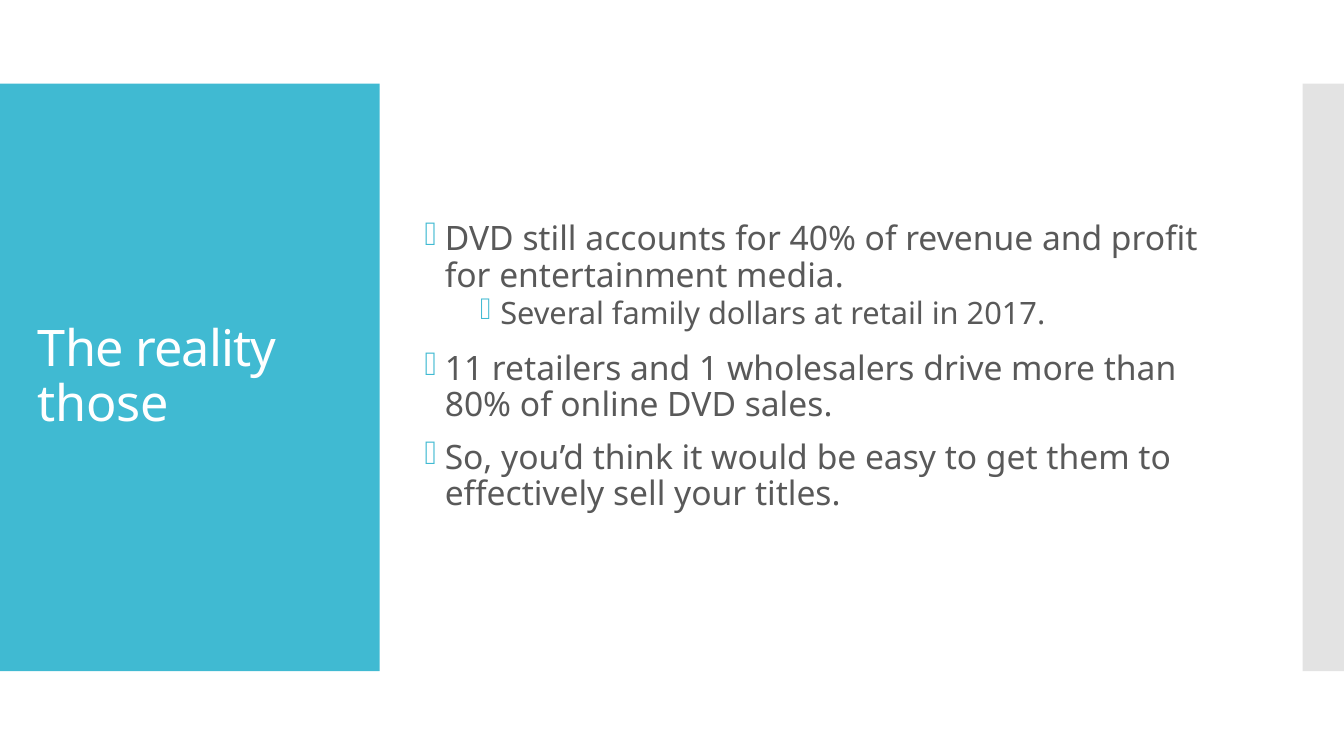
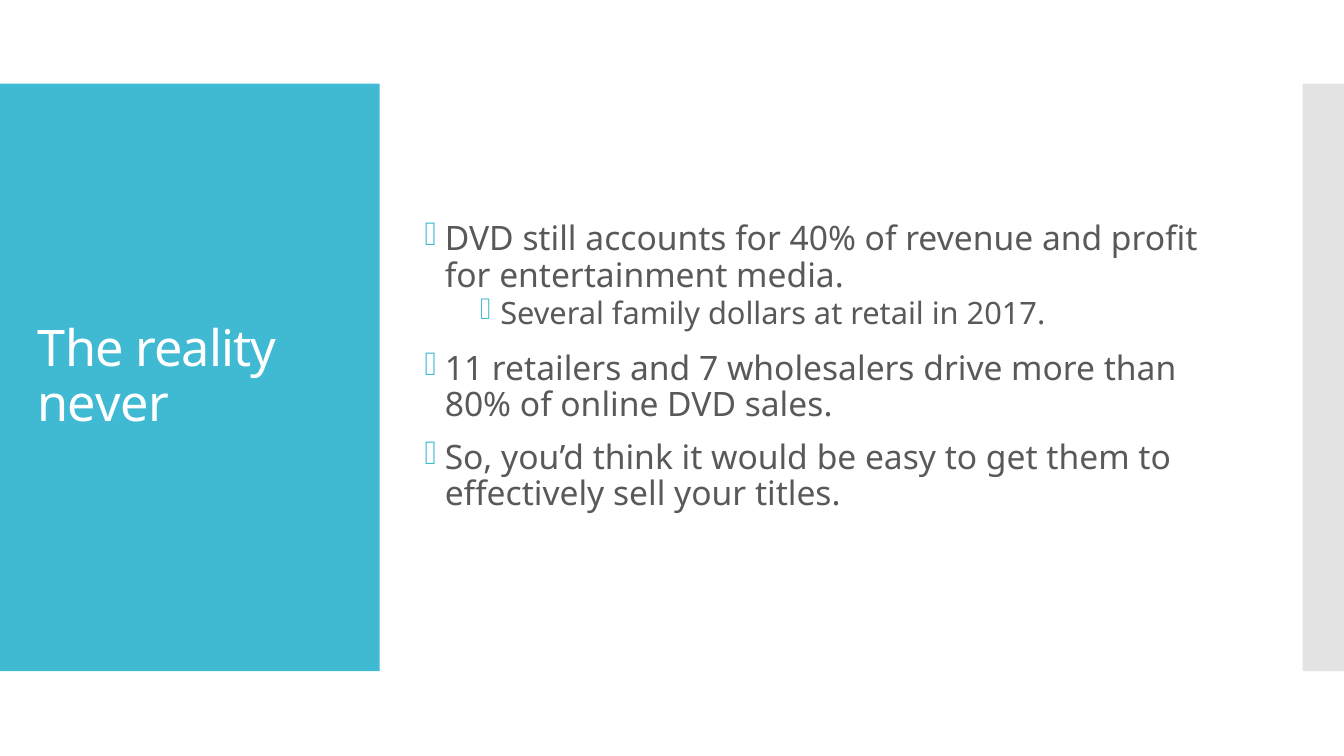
1: 1 -> 7 (709, 369)
those: those -> never (103, 404)
